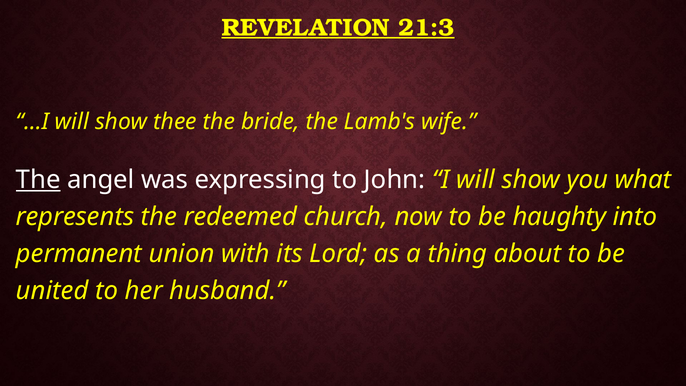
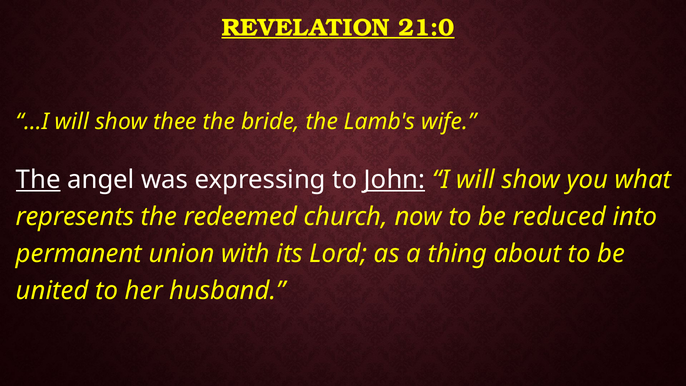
21:3: 21:3 -> 21:0 (426, 28)
John underline: none -> present (395, 180)
haughty: haughty -> reduced (559, 217)
